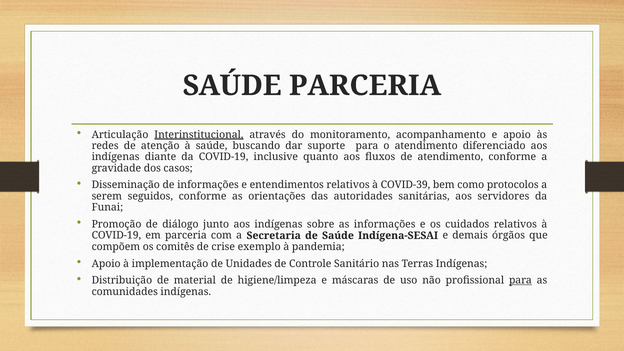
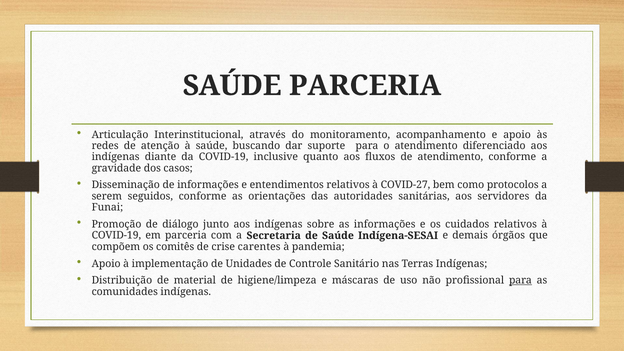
Interinstitucional underline: present -> none (199, 135)
COVID-39: COVID-39 -> COVID-27 (406, 185)
exemplo: exemplo -> carentes (259, 247)
